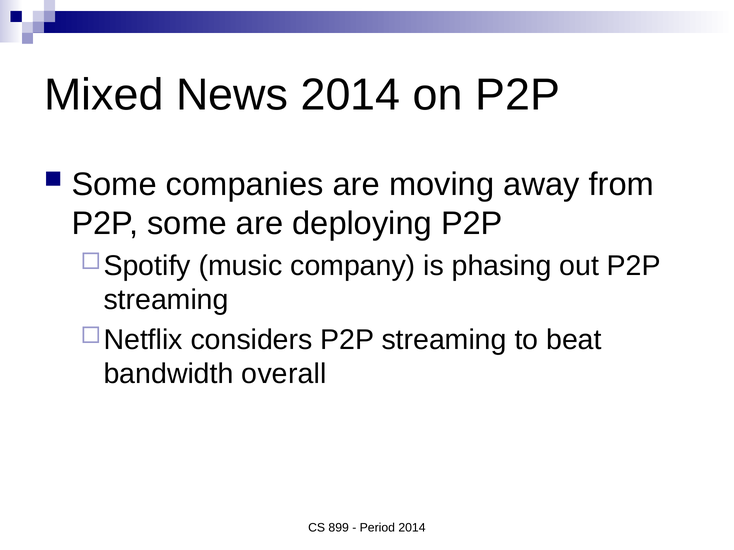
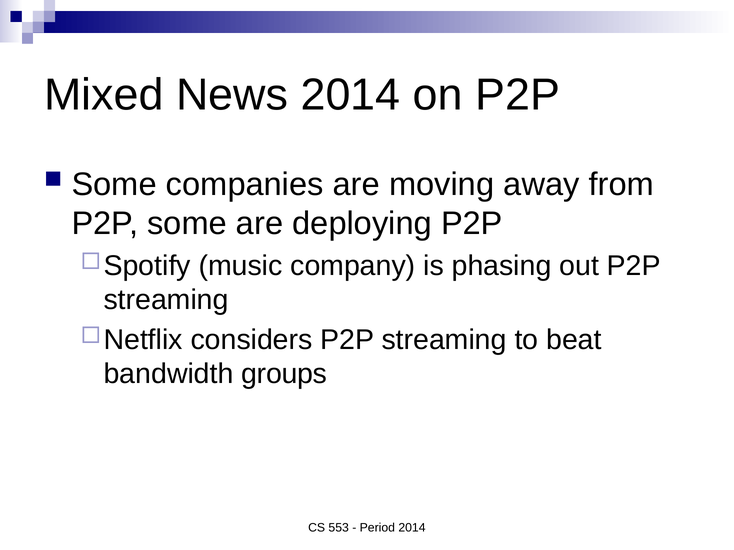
overall: overall -> groups (284, 374)
899: 899 -> 553 (339, 528)
